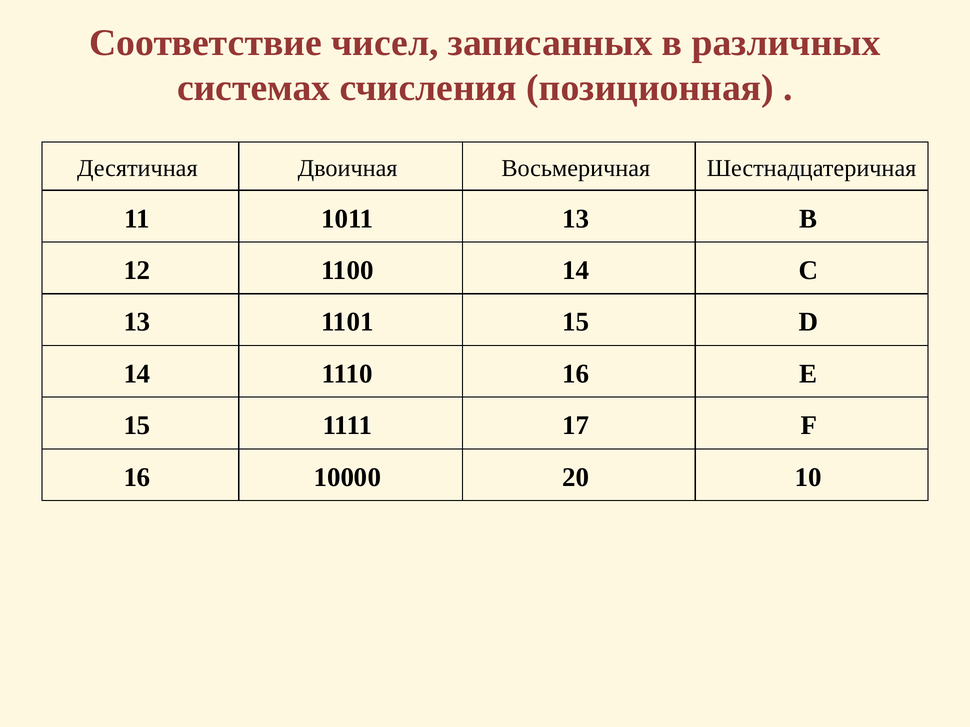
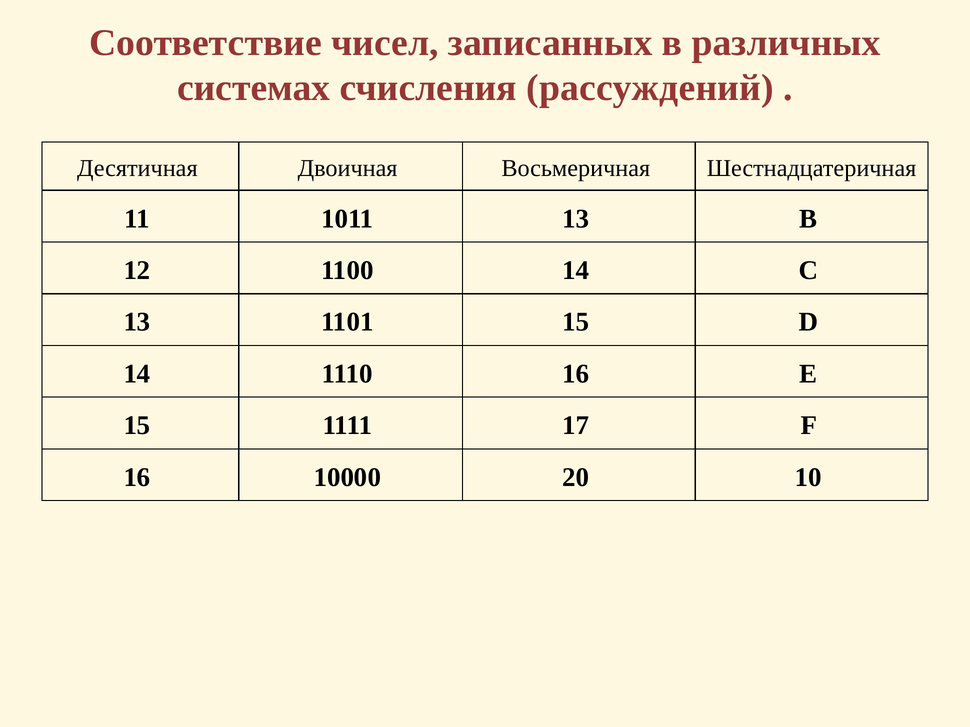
позиционная: позиционная -> рассуждений (650, 88)
